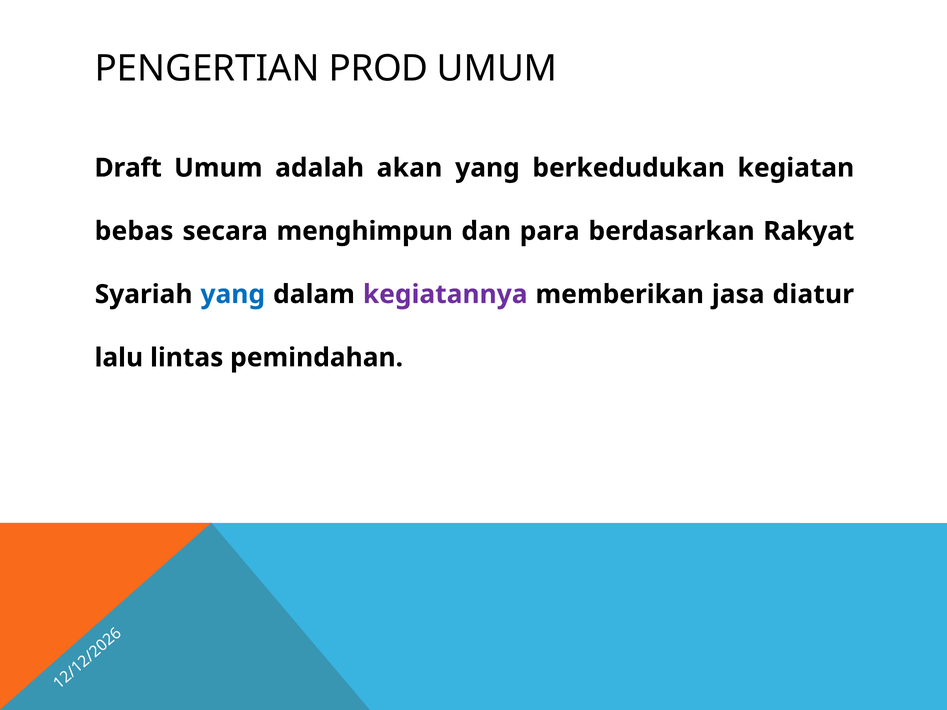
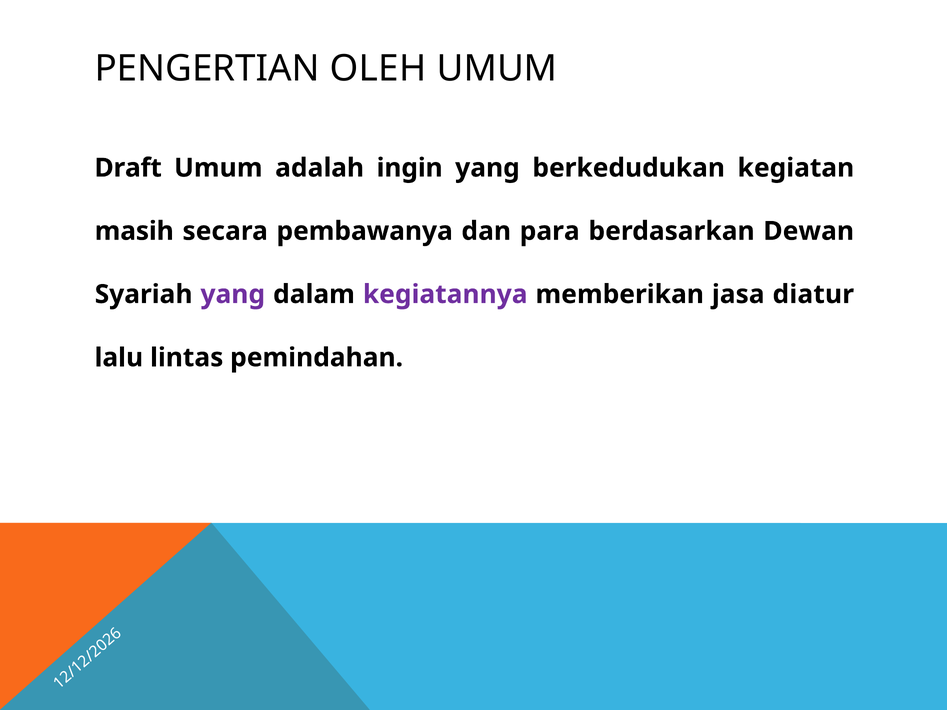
PROD: PROD -> OLEH (378, 69)
akan: akan -> ingin (410, 168)
bebas: bebas -> masih (134, 231)
menghimpun: menghimpun -> pembawanya (365, 231)
Rakyat: Rakyat -> Dewan (809, 231)
yang colour: blue -> purple (233, 294)
